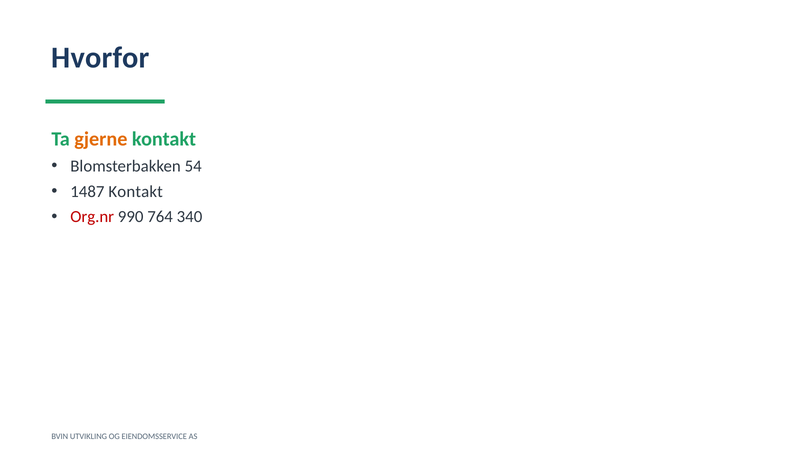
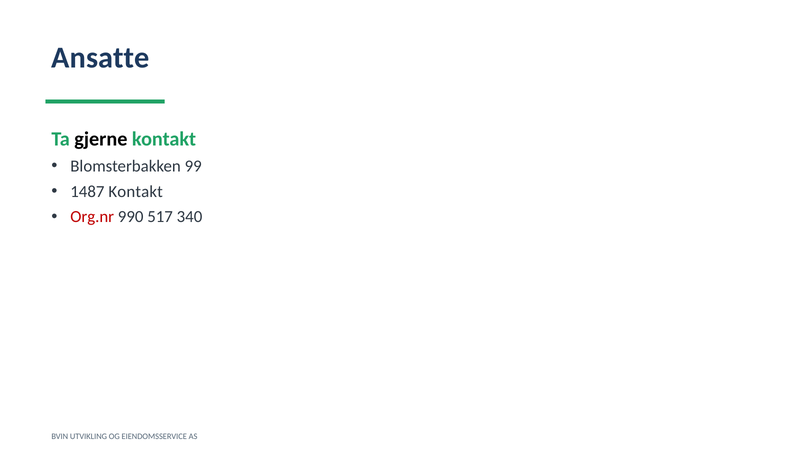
Hvorfor: Hvorfor -> Ansatte (101, 58)
gjerne colour: orange -> black (101, 139)
54: 54 -> 99 (193, 166)
764: 764 -> 517 (160, 217)
